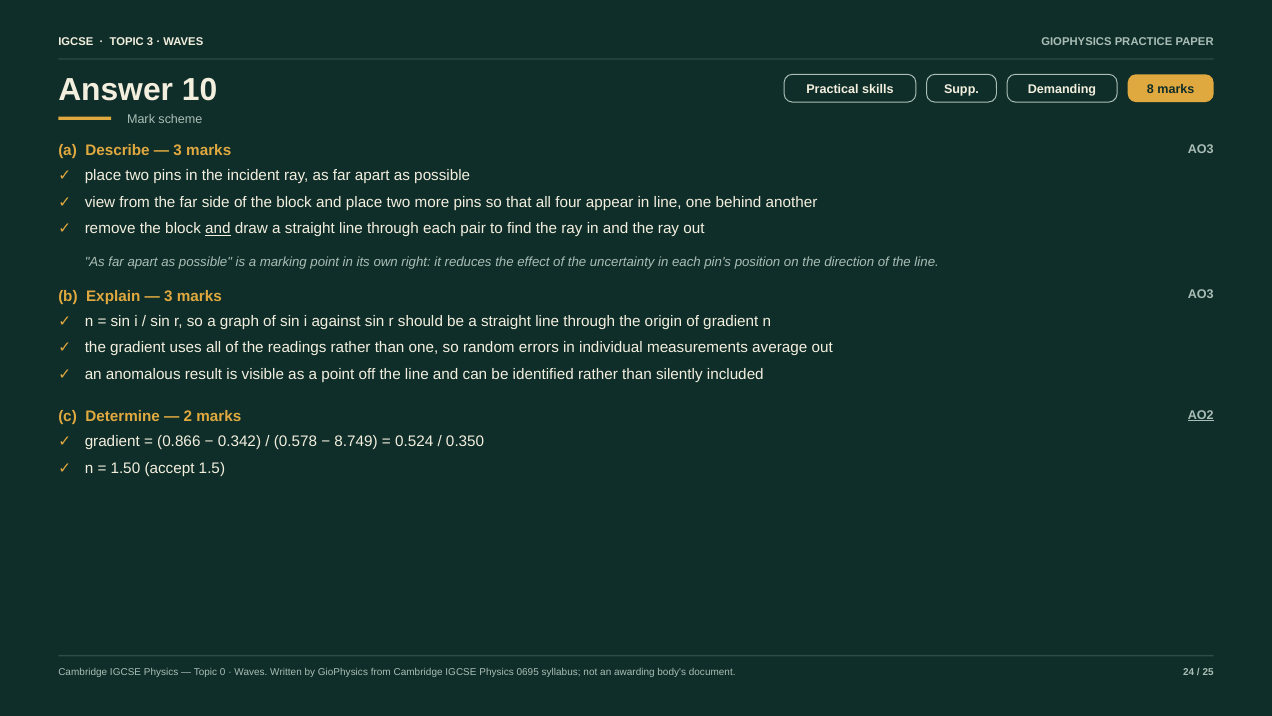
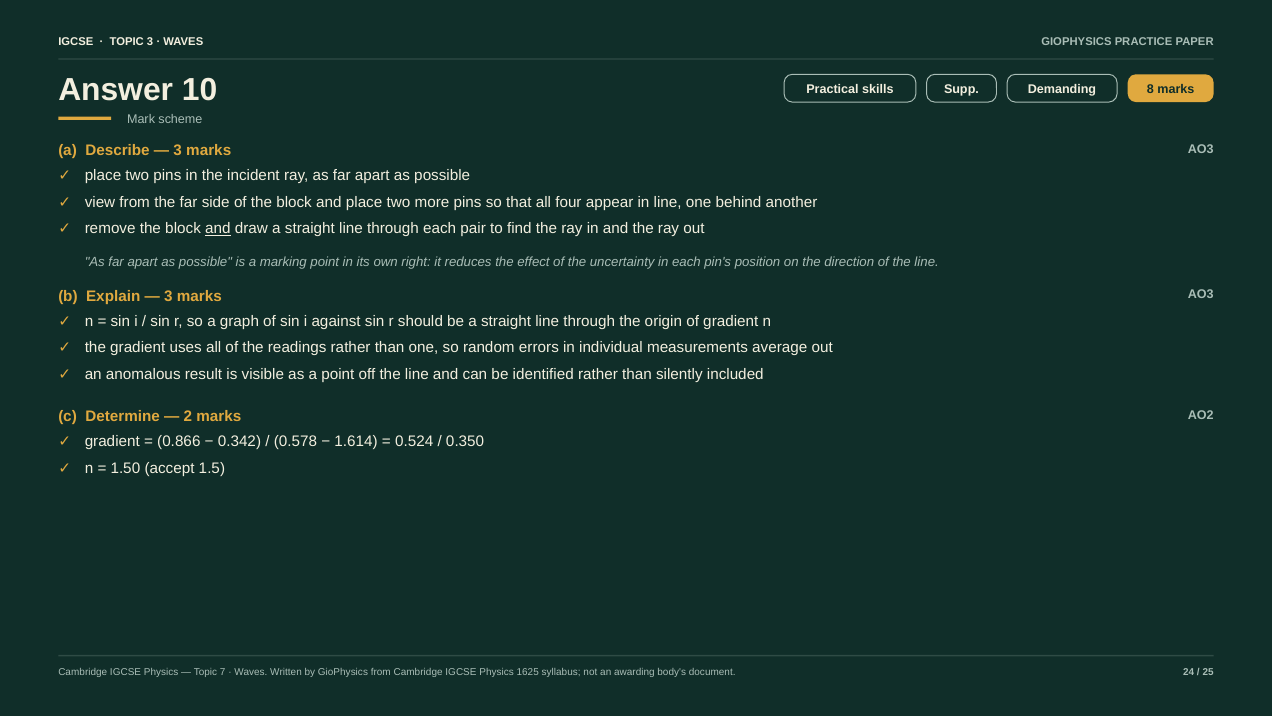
AO2 underline: present -> none (1201, 415)
8.749: 8.749 -> 1.614 (356, 442)
0: 0 -> 7 (223, 672)
0695: 0695 -> 1625 (528, 672)
